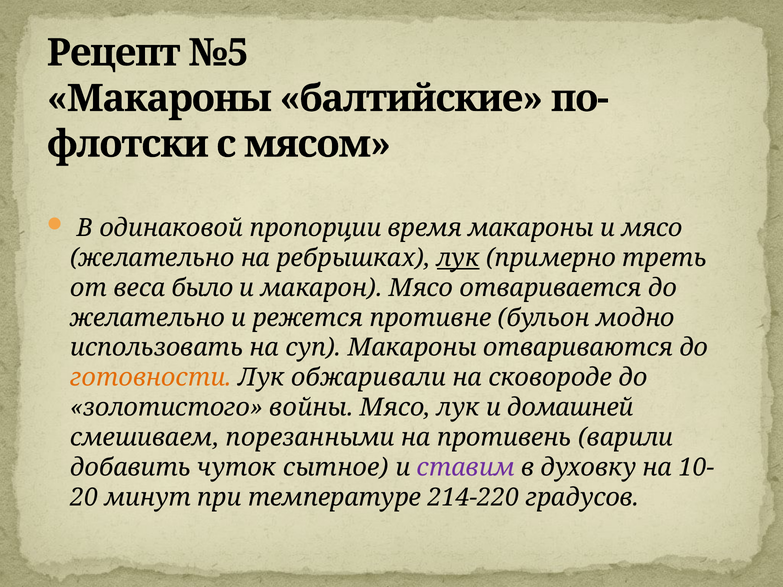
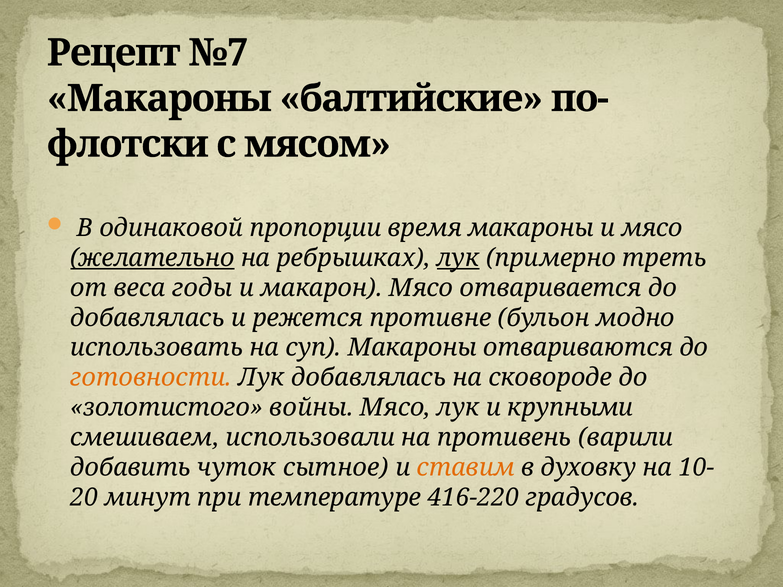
№5: №5 -> №7 (218, 53)
желательно underline: none -> present (152, 258)
было: было -> годы (202, 288)
желательно: желательно -> добавлялась (148, 318)
Лук обжаривали: обжаривали -> добавлялась (369, 378)
домашней: домашней -> крупными (570, 408)
порезанными: порезанными -> использовали (310, 438)
ставим colour: purple -> orange (466, 468)
214-220: 214-220 -> 416-220 (473, 498)
